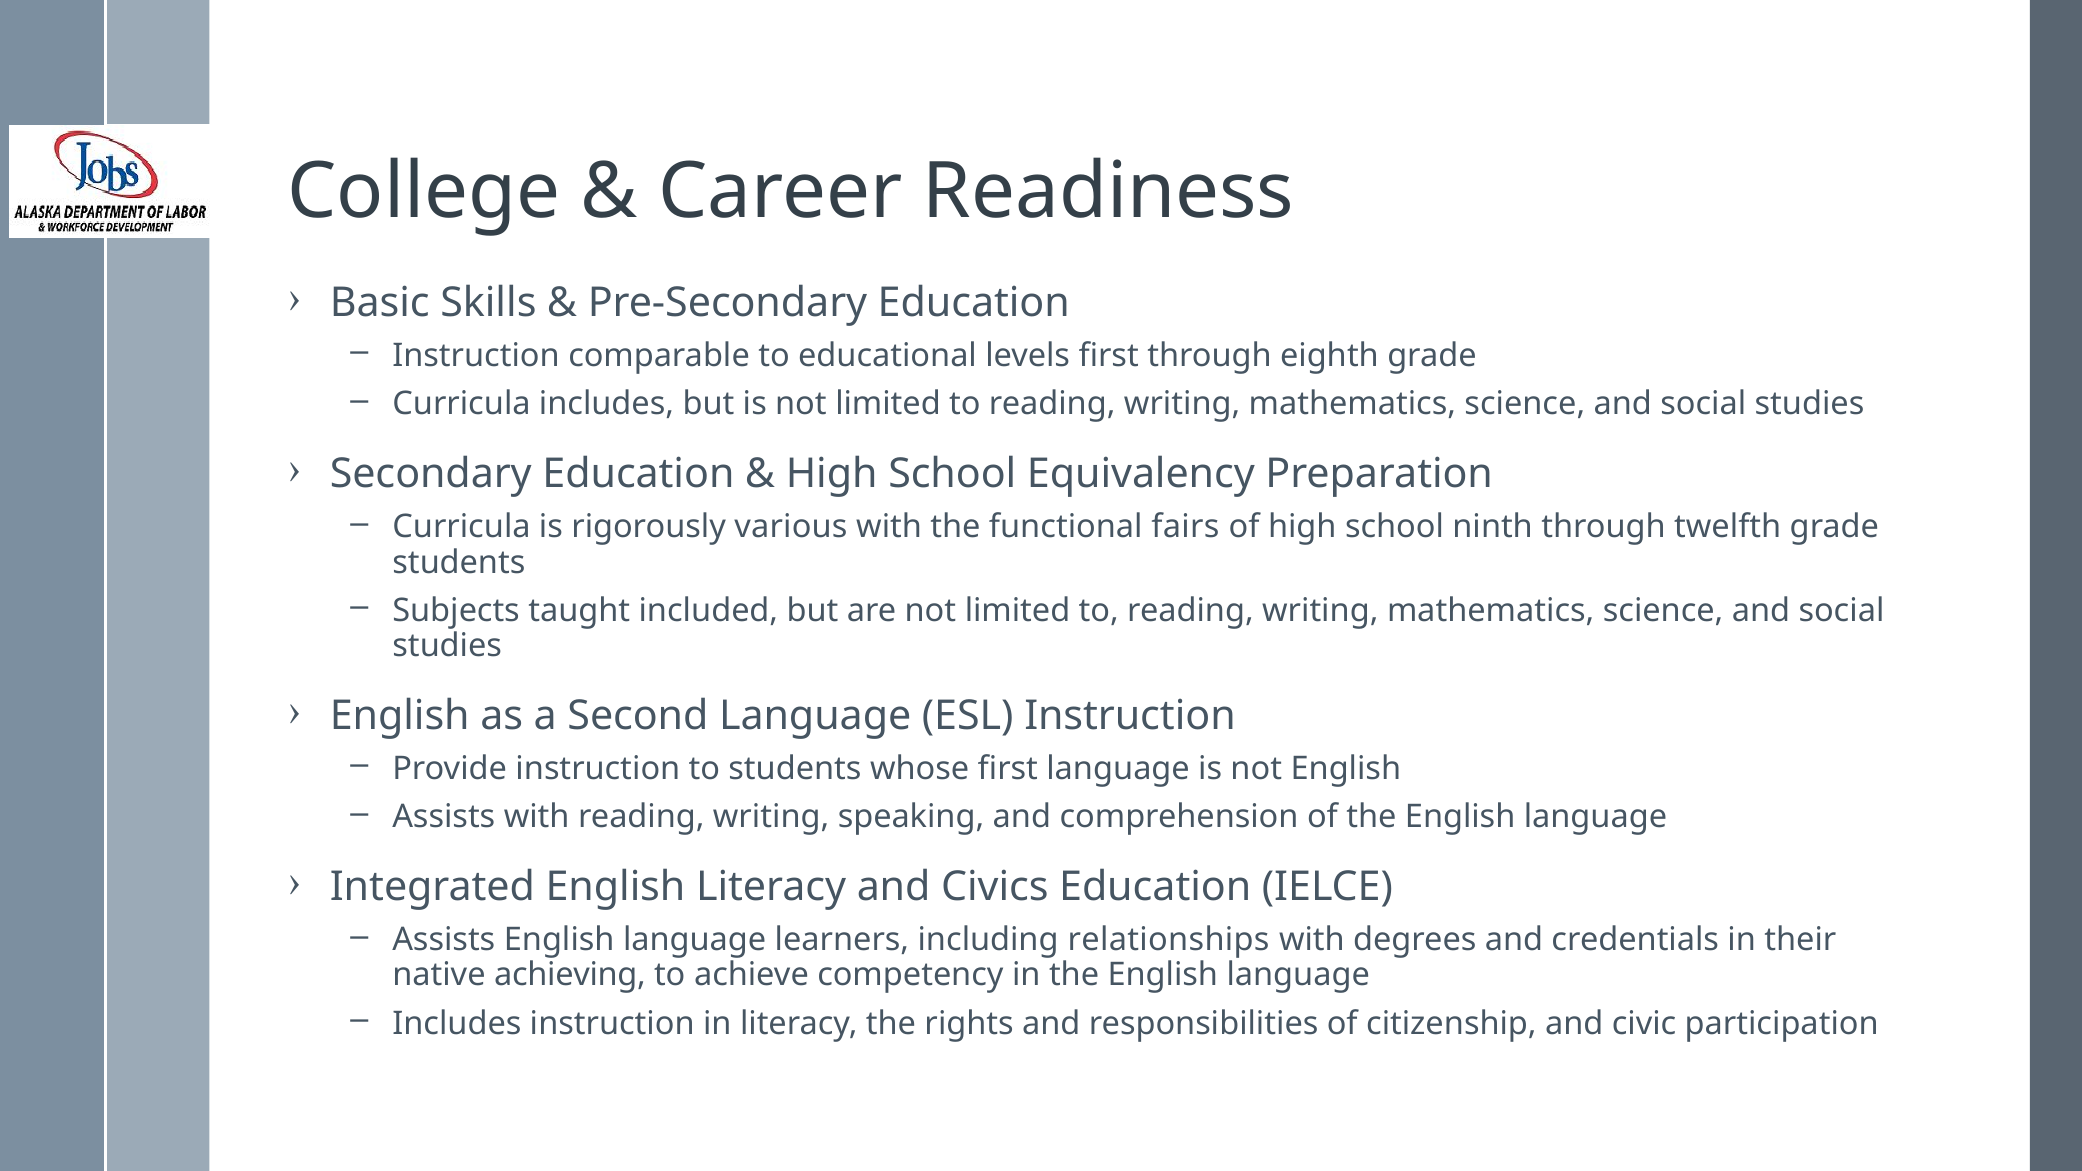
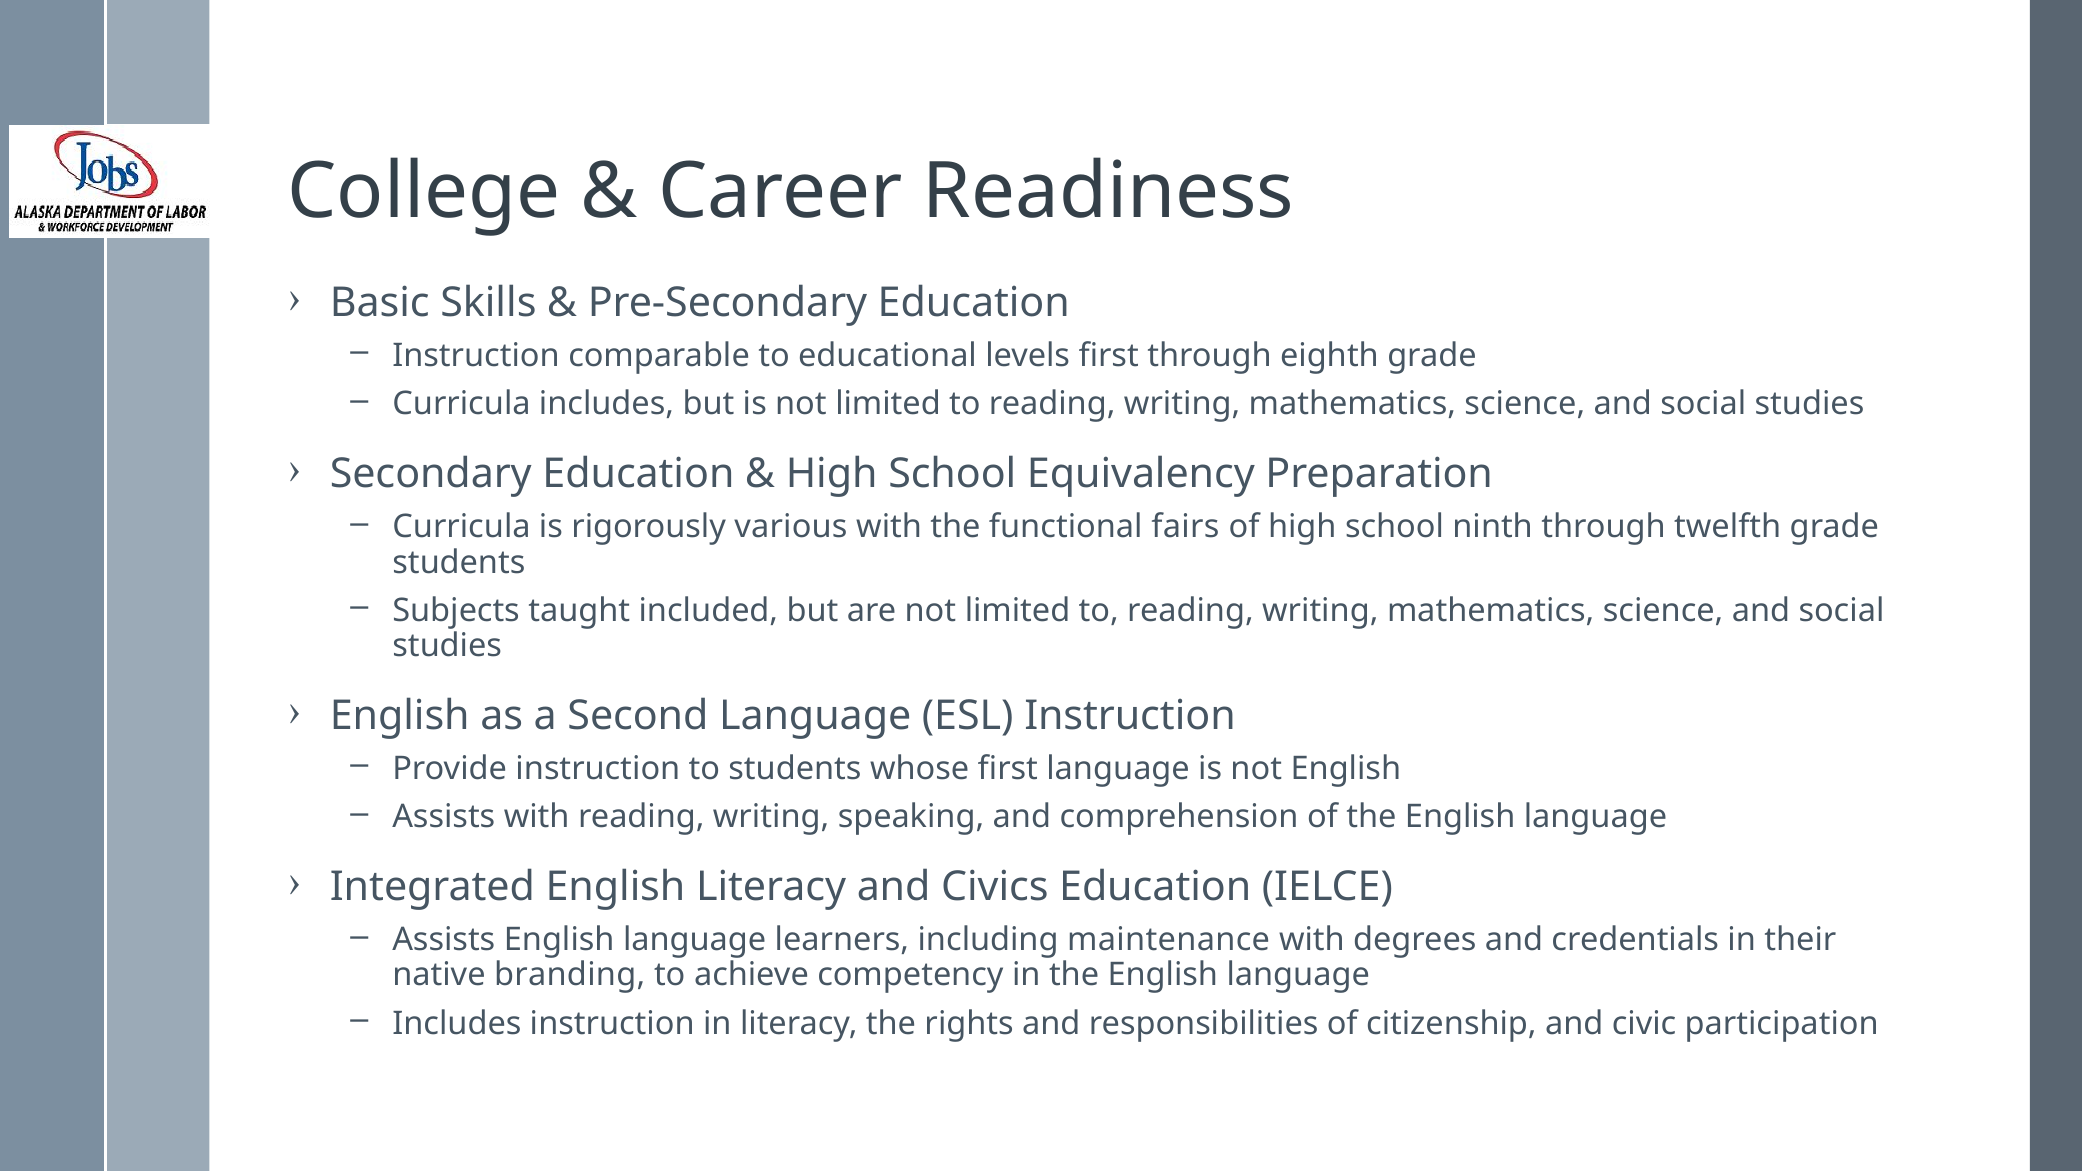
relationships: relationships -> maintenance (1169, 940)
achieving: achieving -> branding (570, 976)
